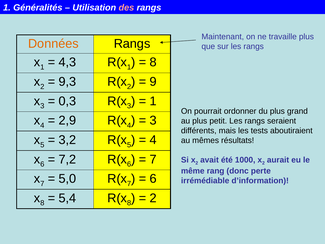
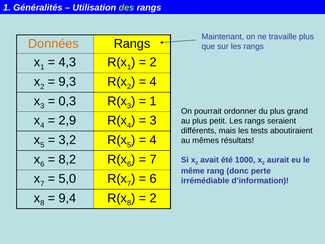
des colour: pink -> light green (126, 8)
8: 8 -> 2 (153, 62)
9: 9 -> 4 (153, 82)
7,2: 7,2 -> 8,2 (67, 159)
5,4: 5,4 -> 9,4 (67, 198)
